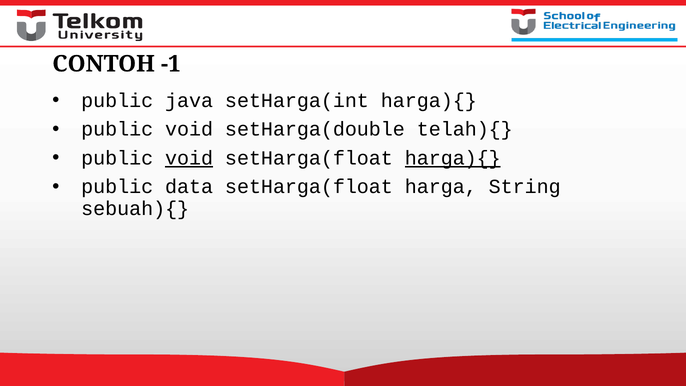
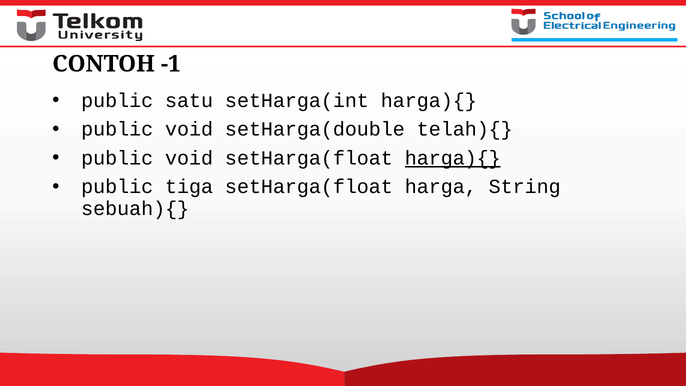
java: java -> satu (189, 101)
void underline: present -> none (189, 158)
data: data -> tiga (189, 187)
